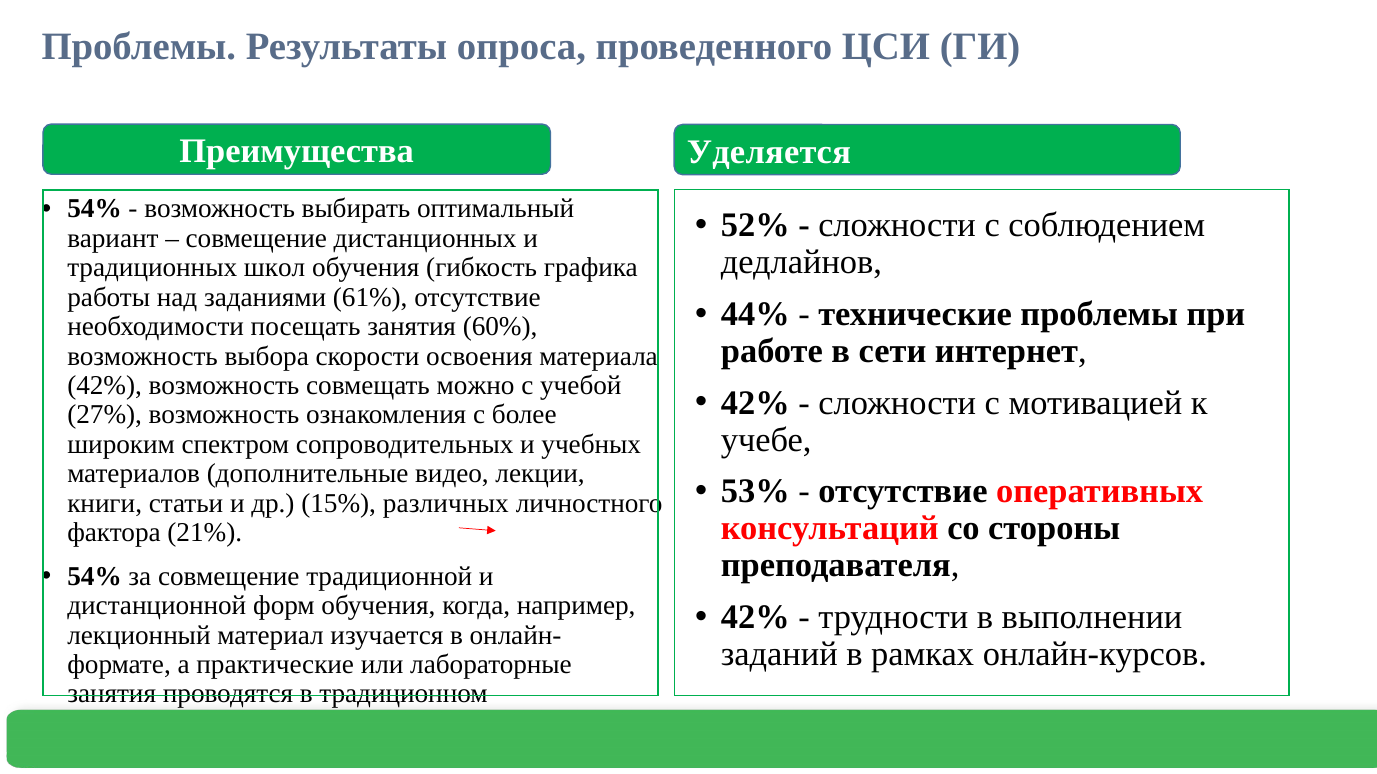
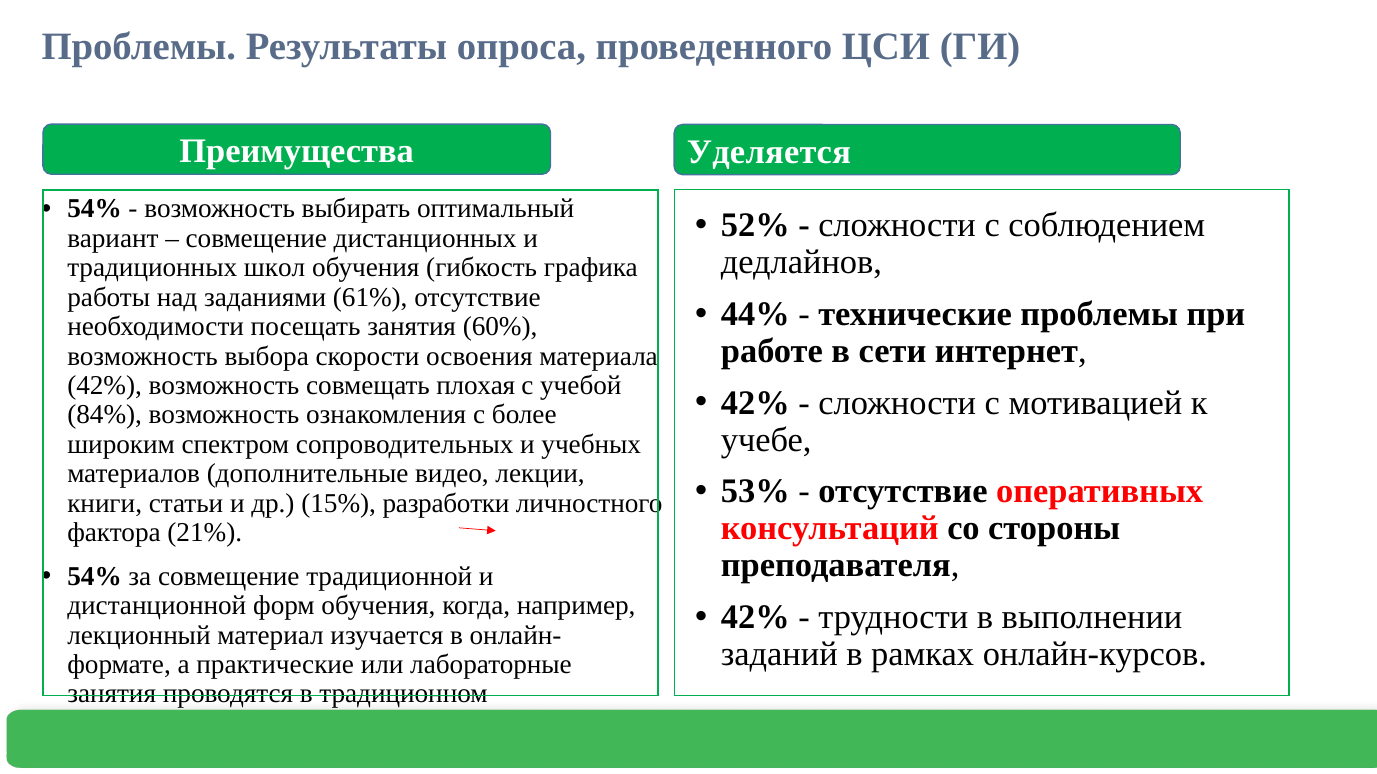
можно: можно -> плохая (476, 386)
27%: 27% -> 84% (105, 415)
различных: различных -> разработки (446, 504)
